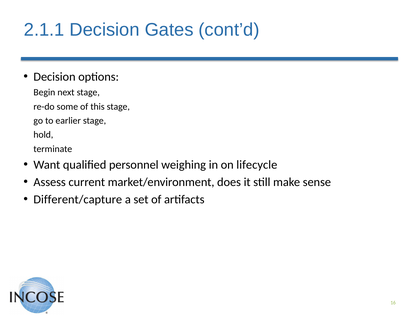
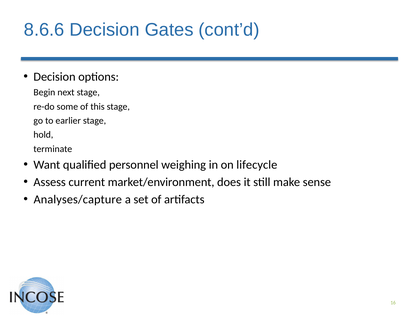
2.1.1: 2.1.1 -> 8.6.6 (44, 30)
Different/capture: Different/capture -> Analyses/capture (78, 200)
